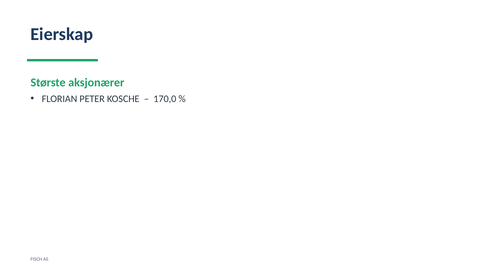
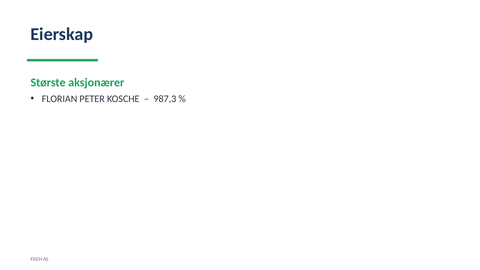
170,0: 170,0 -> 987,3 (165, 99)
